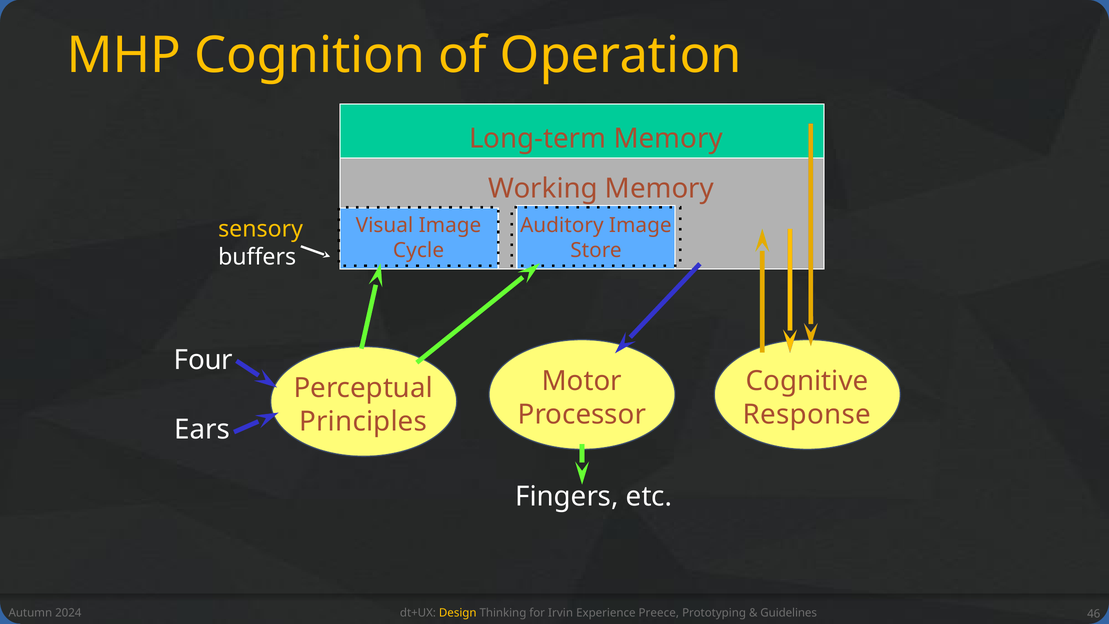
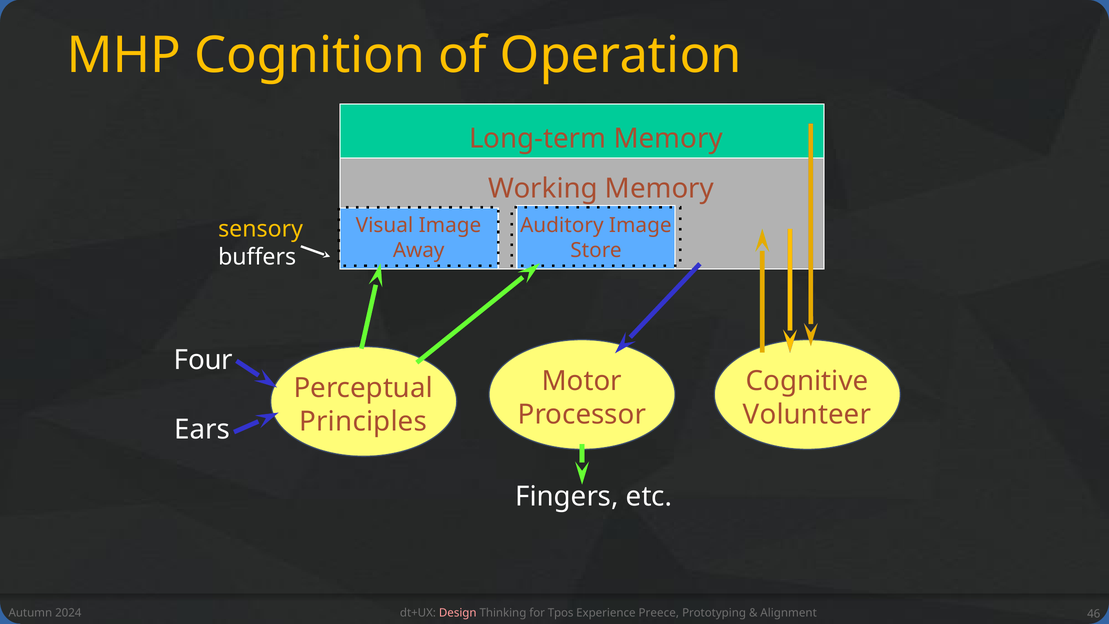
Cycle: Cycle -> Away (419, 250)
Response: Response -> Volunteer (807, 414)
Design colour: yellow -> pink (458, 613)
Irvin: Irvin -> Tpos (561, 613)
Guidelines: Guidelines -> Alignment (789, 613)
